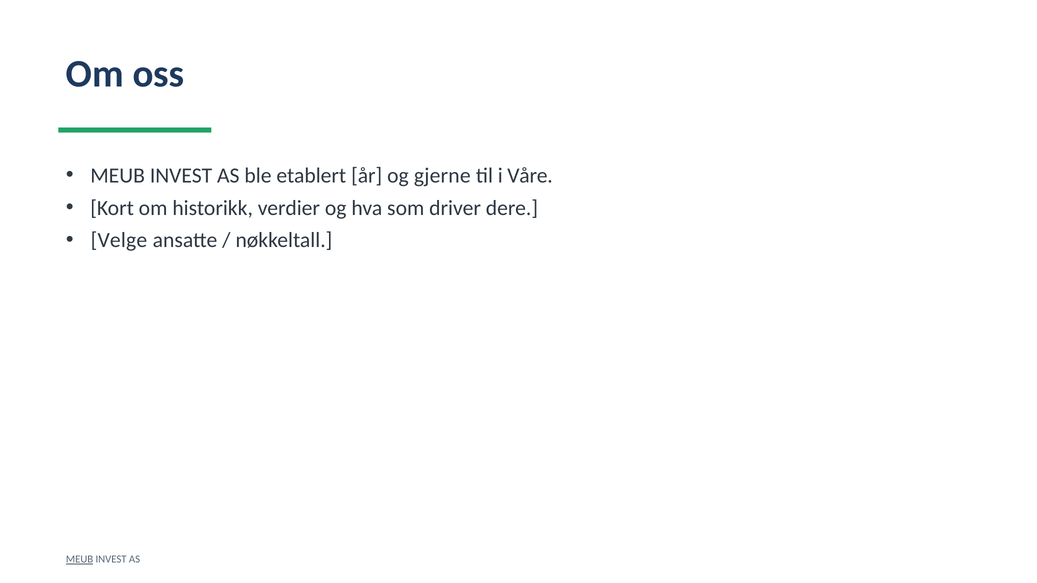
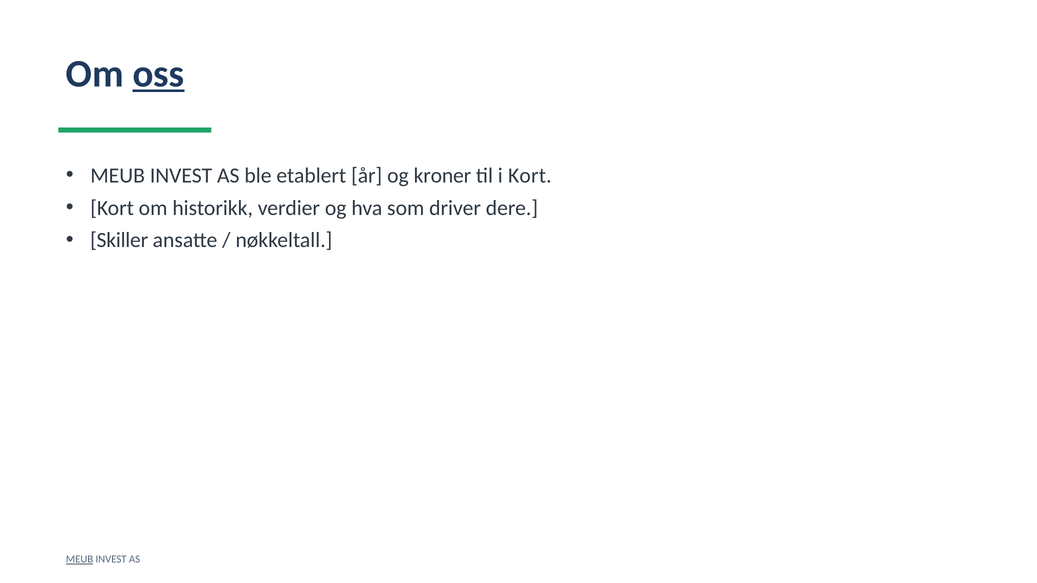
oss underline: none -> present (158, 74)
gjerne: gjerne -> kroner (442, 176)
i Våre: Våre -> Kort (530, 176)
Velge: Velge -> Skiller (119, 240)
